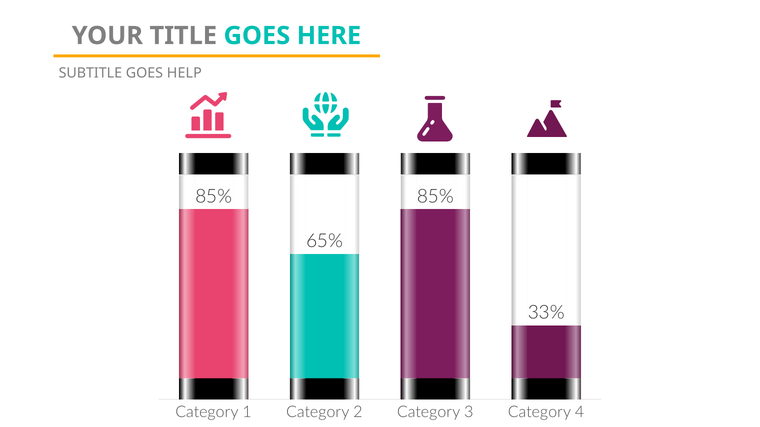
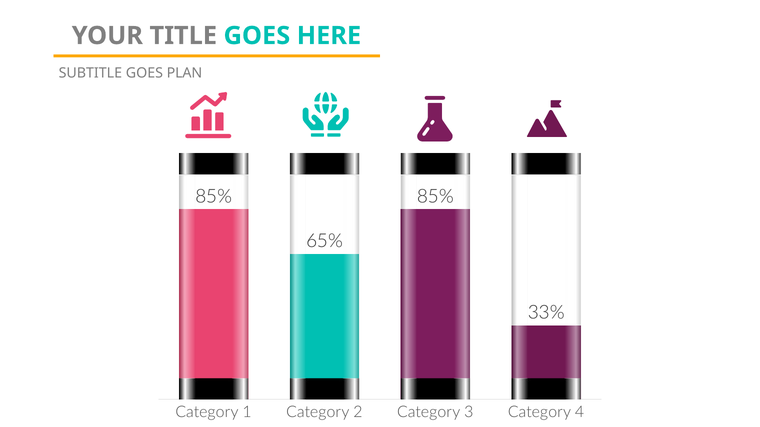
HELP: HELP -> PLAN (184, 73)
